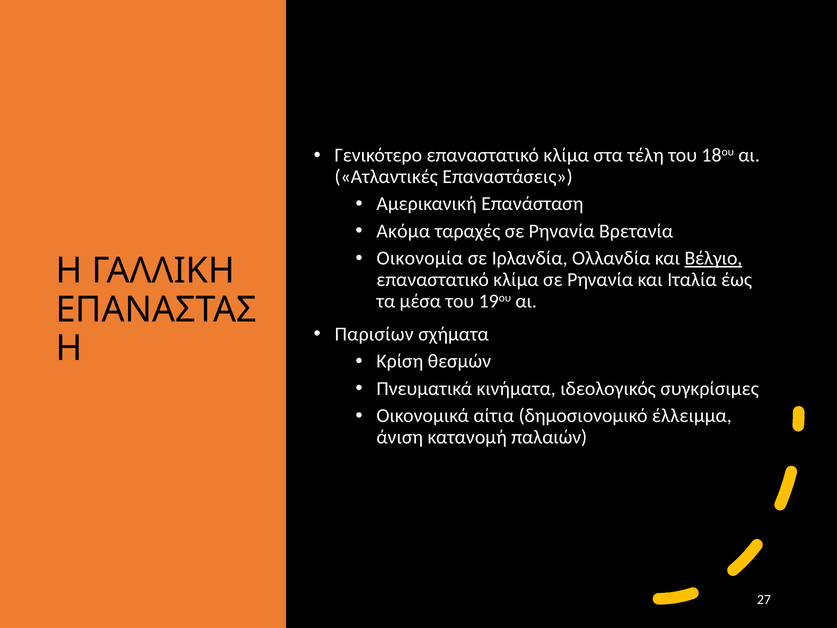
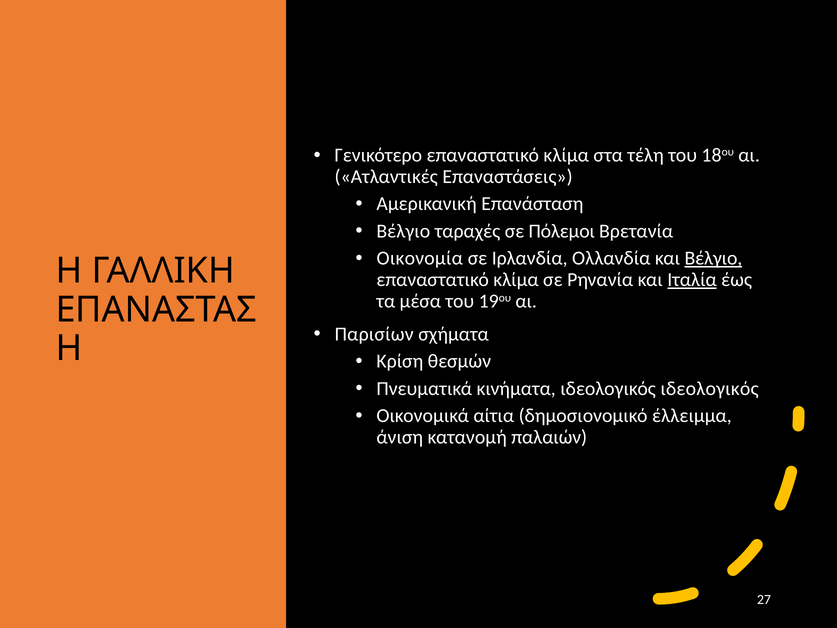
Ακόμα: Ακόμα -> Βέλγιο (403, 231)
ταραχές σε Ρηνανία: Ρηνανία -> Πόλεμοι (562, 231)
Ιταλία underline: none -> present (692, 280)
ιδεολογικός συγκρίσιμες: συγκρίσιμες -> ιδεολογικός (710, 388)
